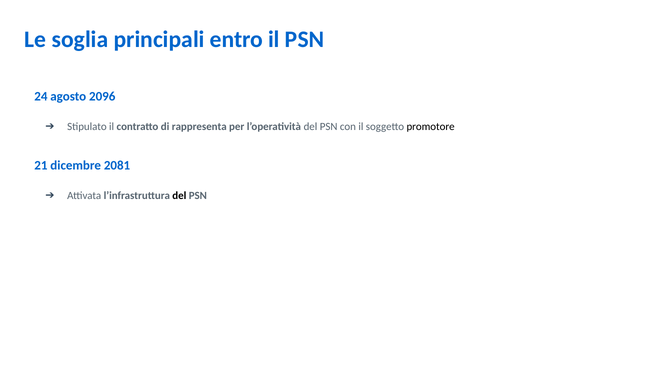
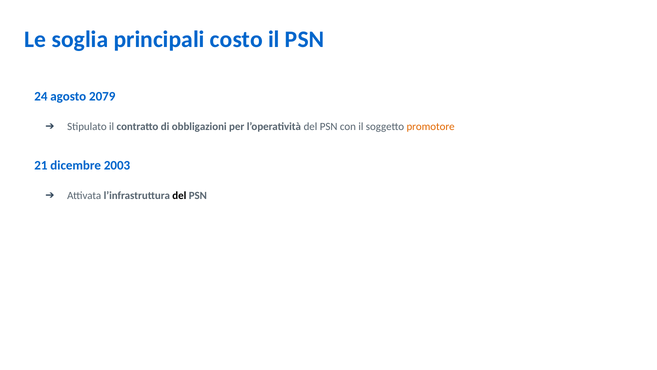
entro: entro -> costo (236, 39)
2096: 2096 -> 2079 (102, 97)
rappresenta: rappresenta -> obbligazioni (199, 126)
promotore colour: black -> orange (431, 126)
2081: 2081 -> 2003 (117, 165)
